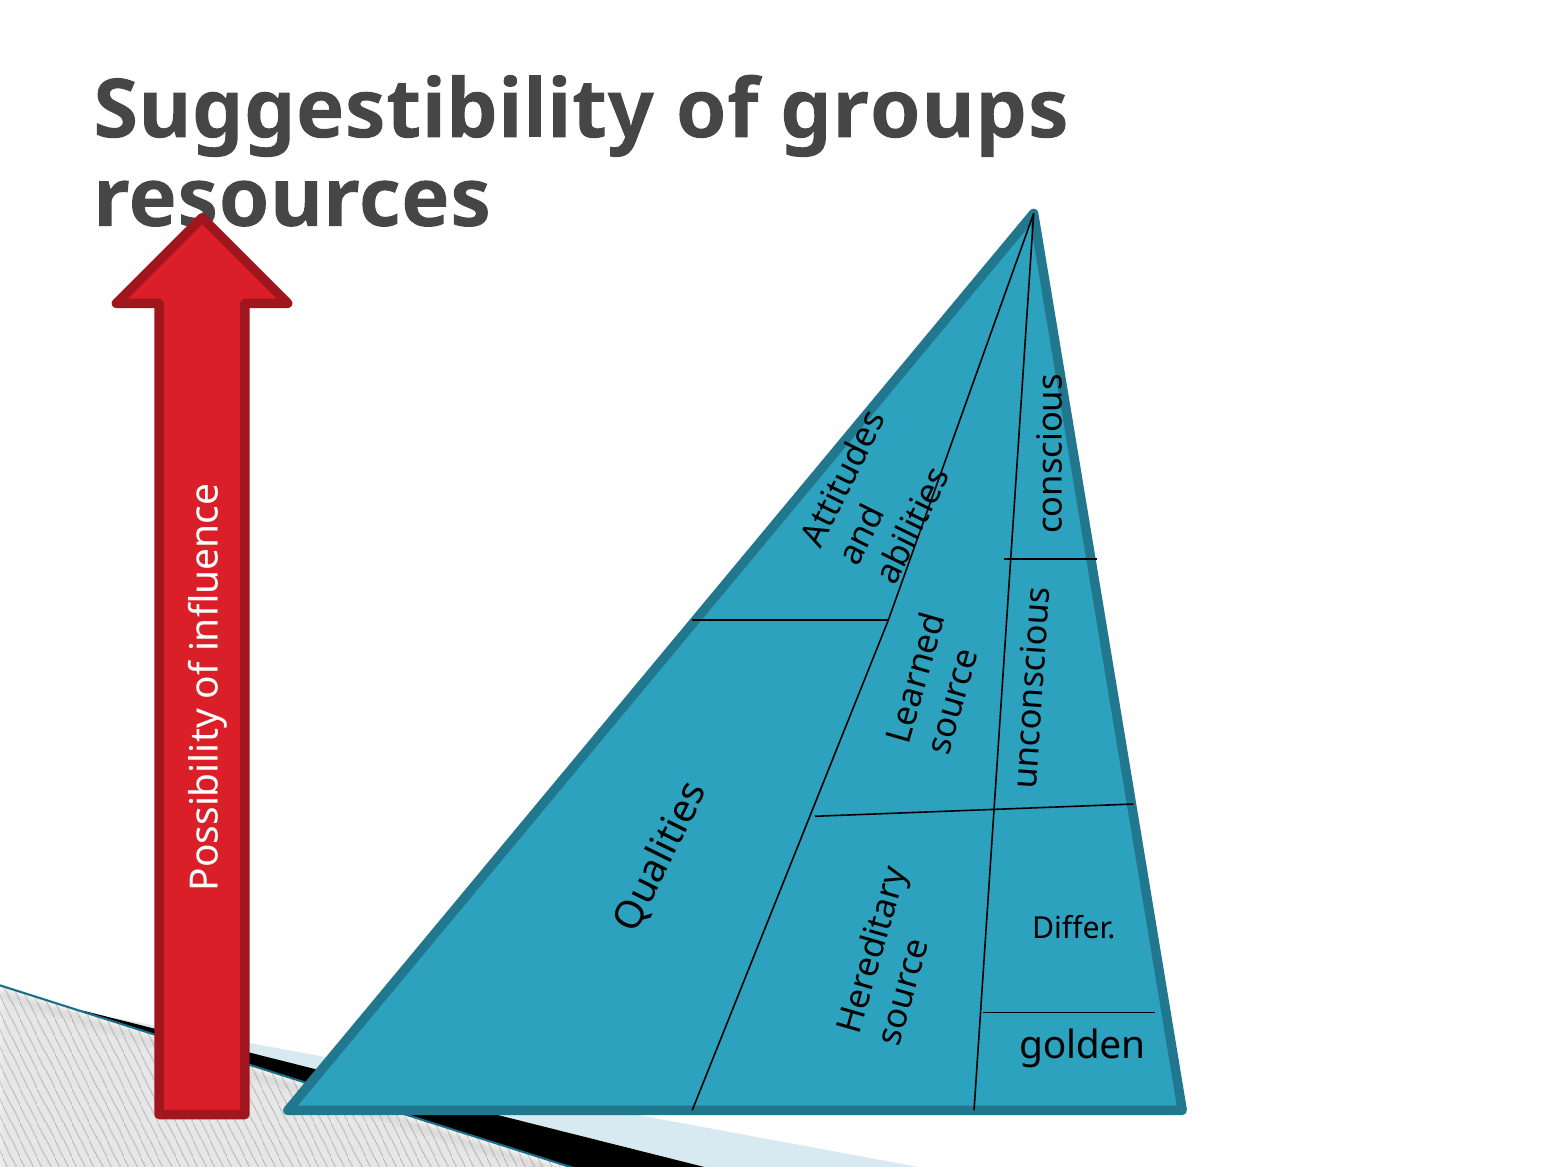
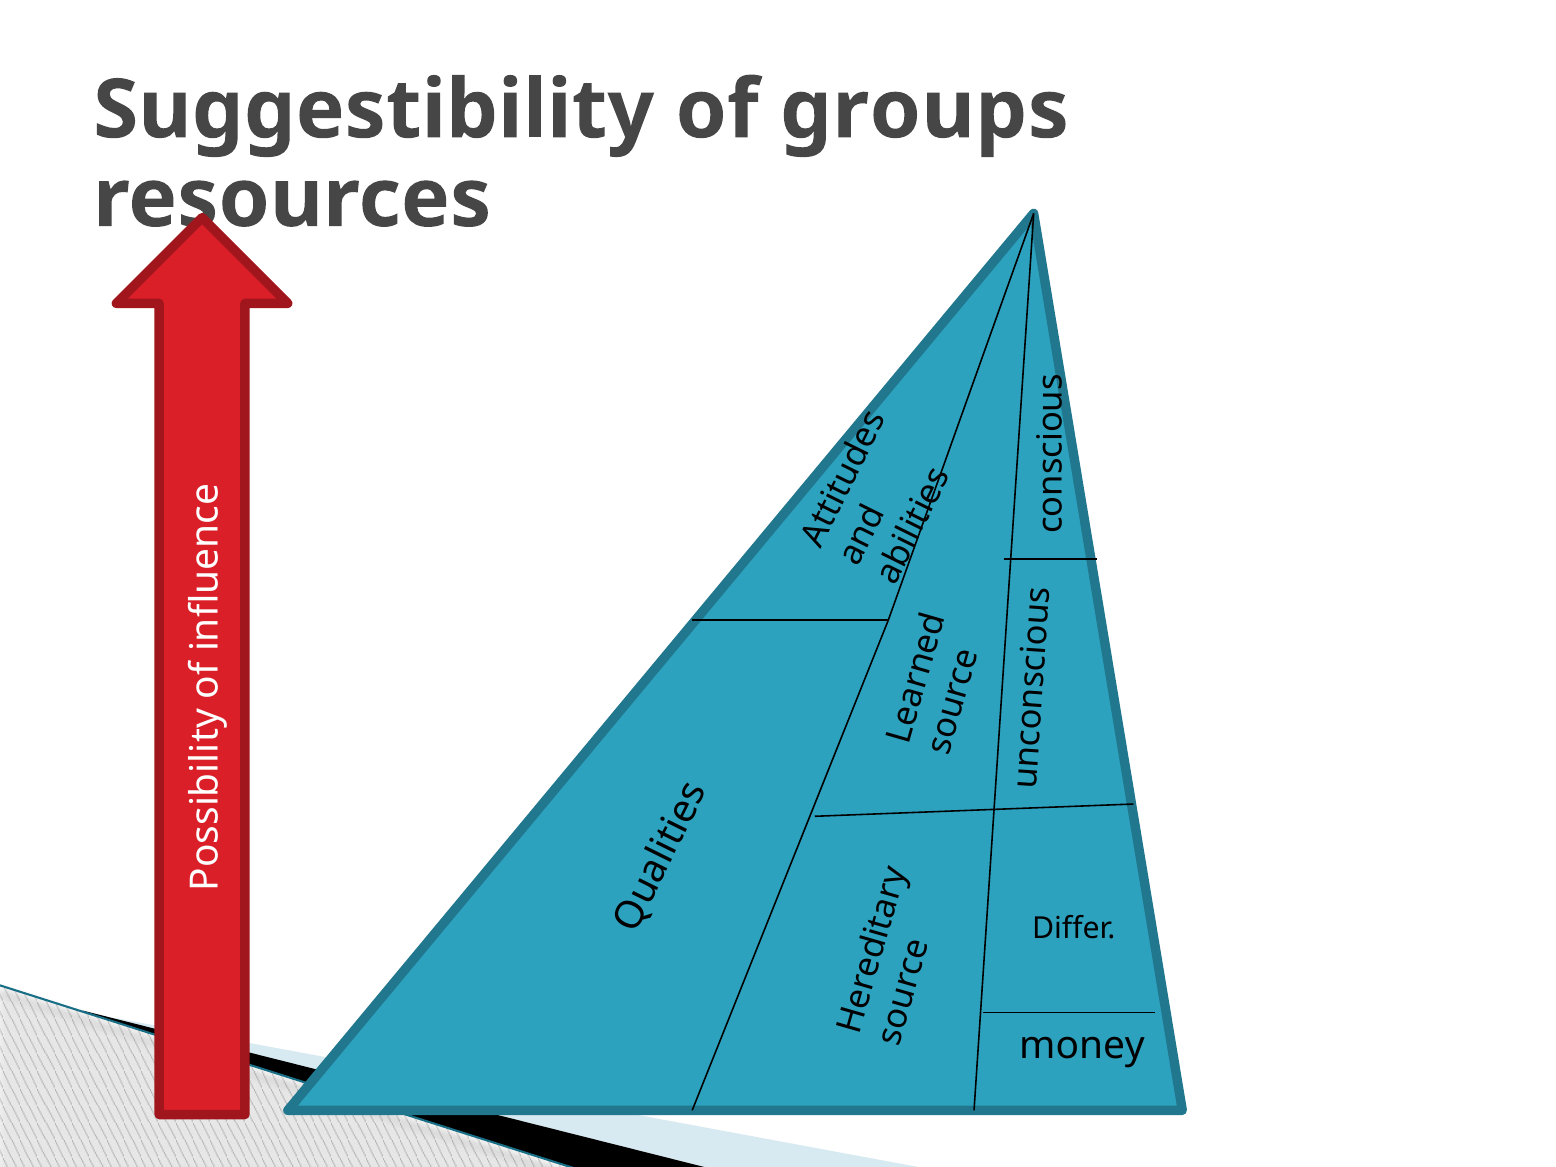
golden: golden -> money (1082, 1046)
